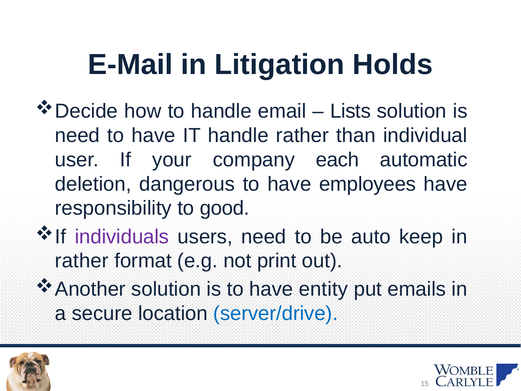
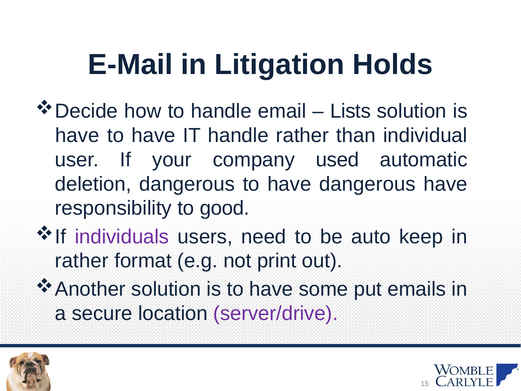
need: need -> have (77, 135)
each: each -> used (337, 160)
have employees: employees -> dangerous (367, 184)
entity: entity -> some (323, 289)
server/drive colour: blue -> purple (276, 313)
